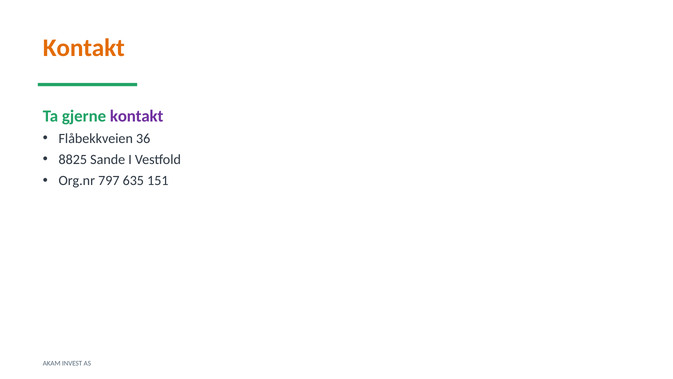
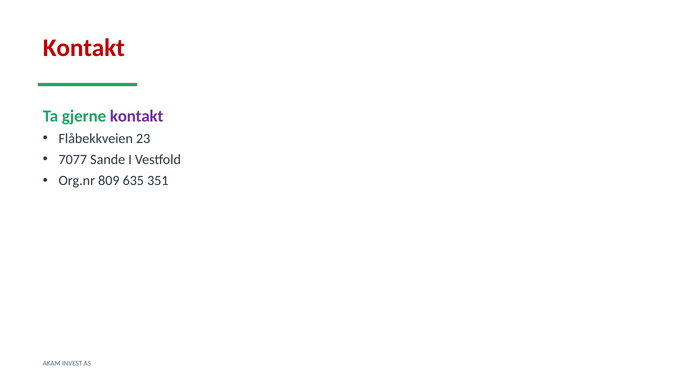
Kontakt colour: orange -> red (84, 48)
36: 36 -> 23 (143, 138)
8825: 8825 -> 7077 (73, 159)
797: 797 -> 809 (109, 180)
151: 151 -> 351 (158, 180)
